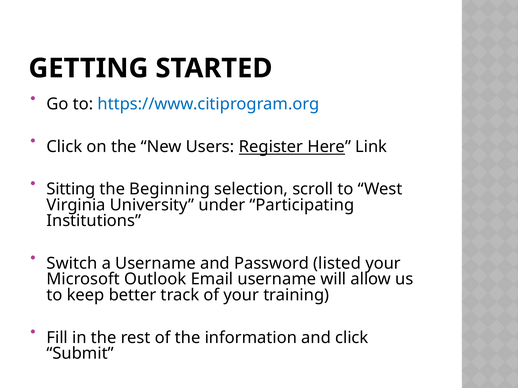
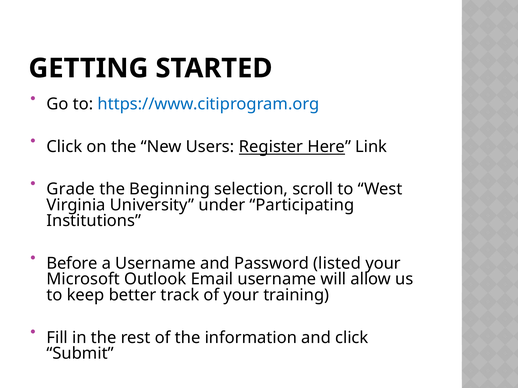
Sitting: Sitting -> Grade (71, 189)
Switch: Switch -> Before (72, 264)
